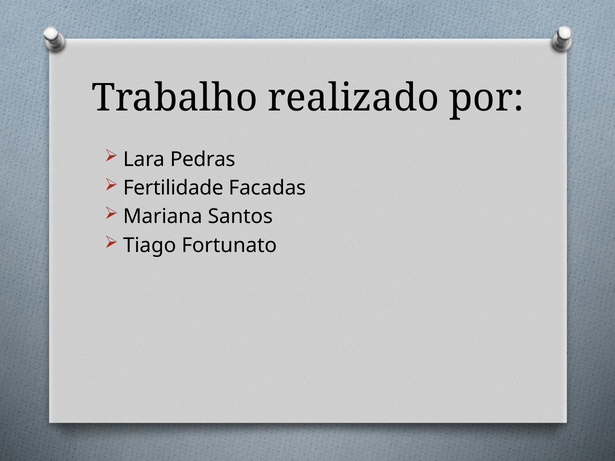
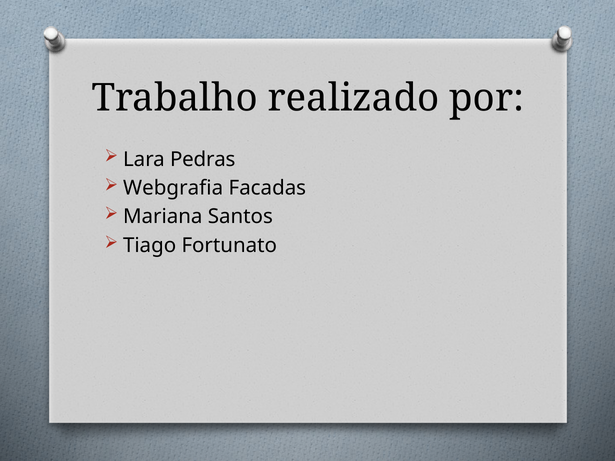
Fertilidade: Fertilidade -> Webgrafia (173, 188)
